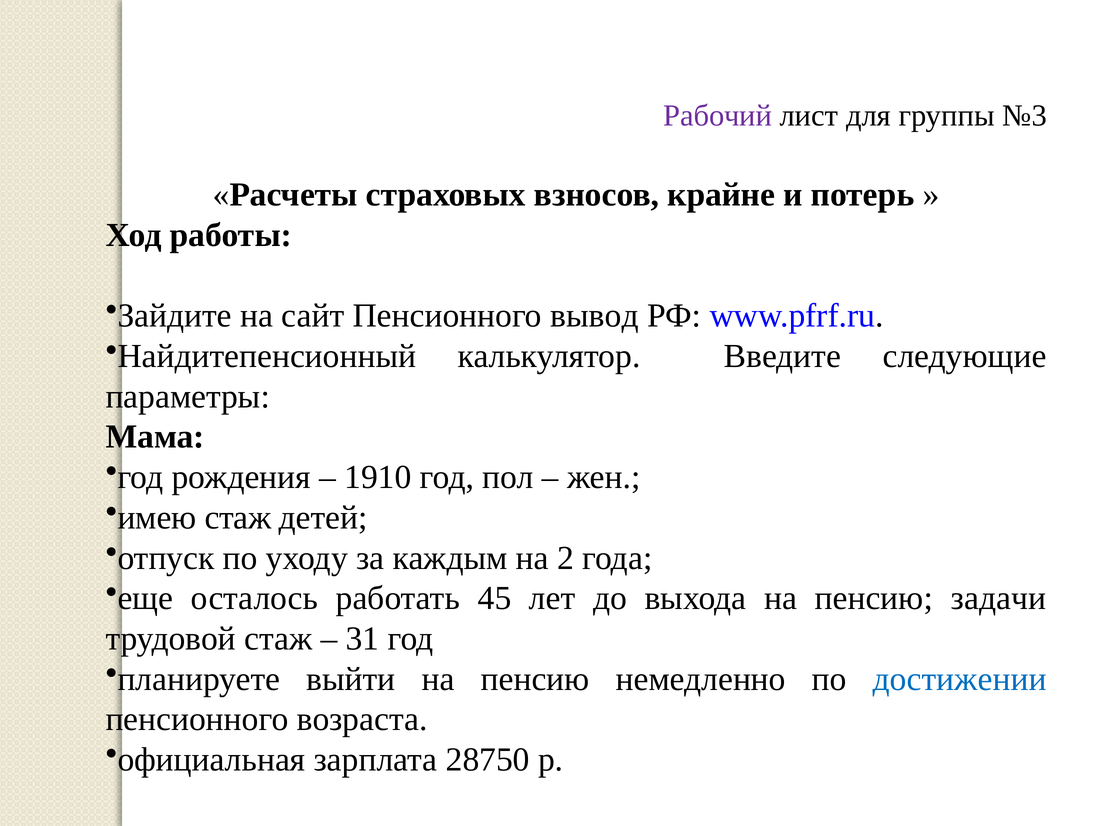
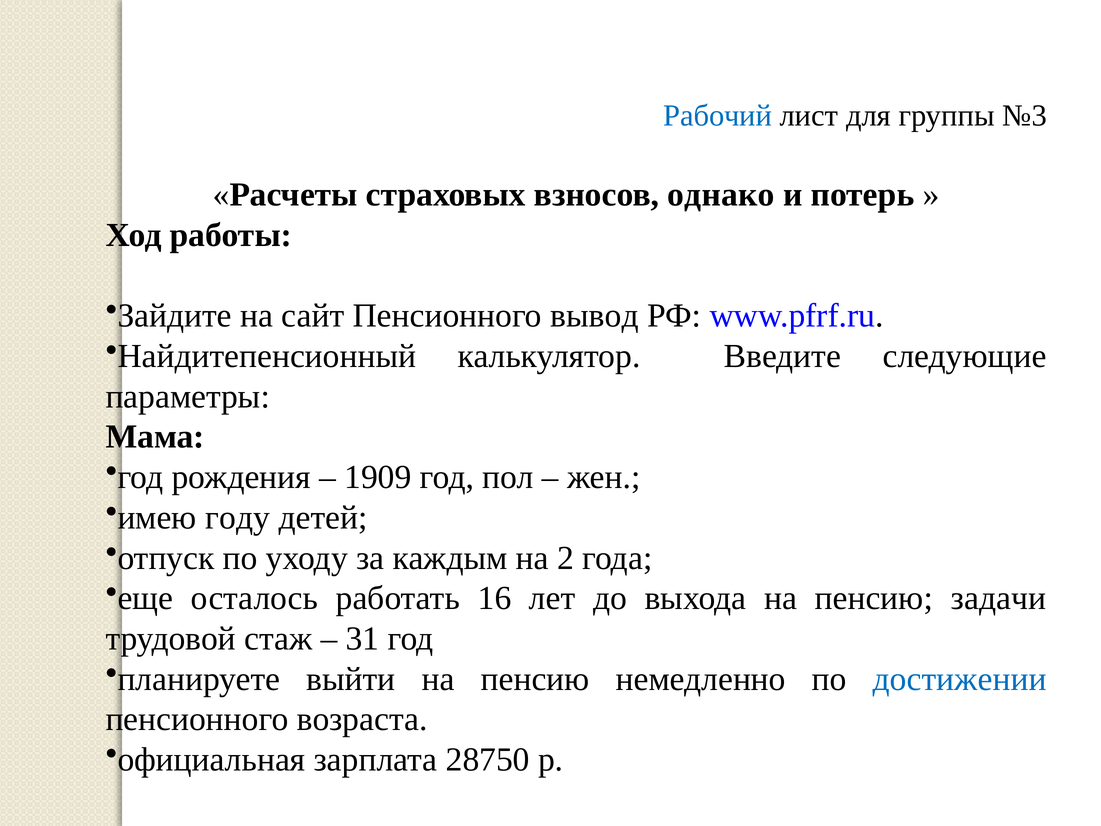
Рабочий colour: purple -> blue (718, 115)
крайне: крайне -> однако (721, 195)
1910: 1910 -> 1909 (378, 477)
имею стаж: стаж -> году (238, 517)
45: 45 -> 16 (495, 598)
